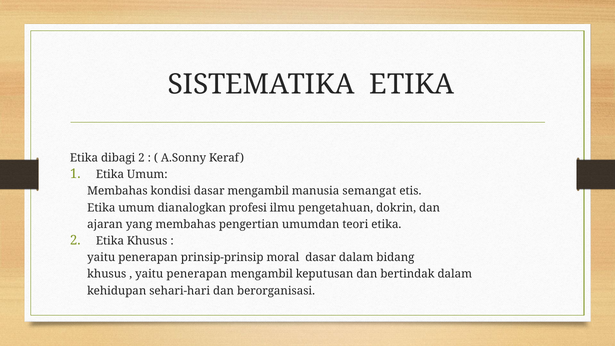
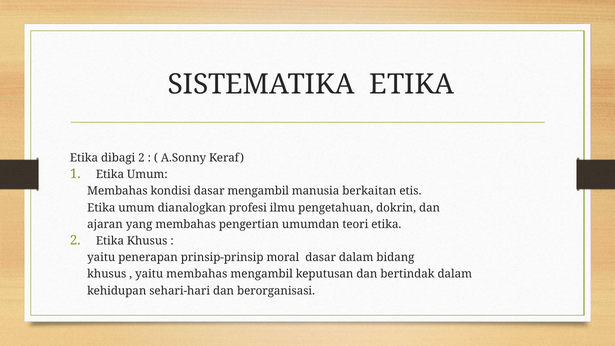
semangat: semangat -> berkaitan (369, 191)
penerapan: penerapan -> membahas (197, 274)
